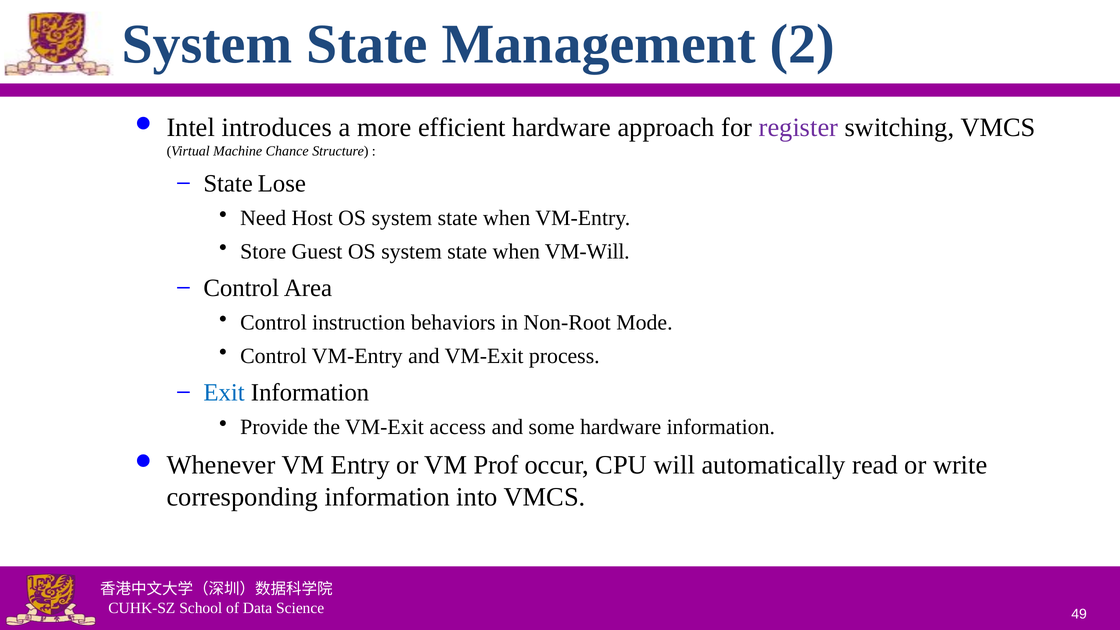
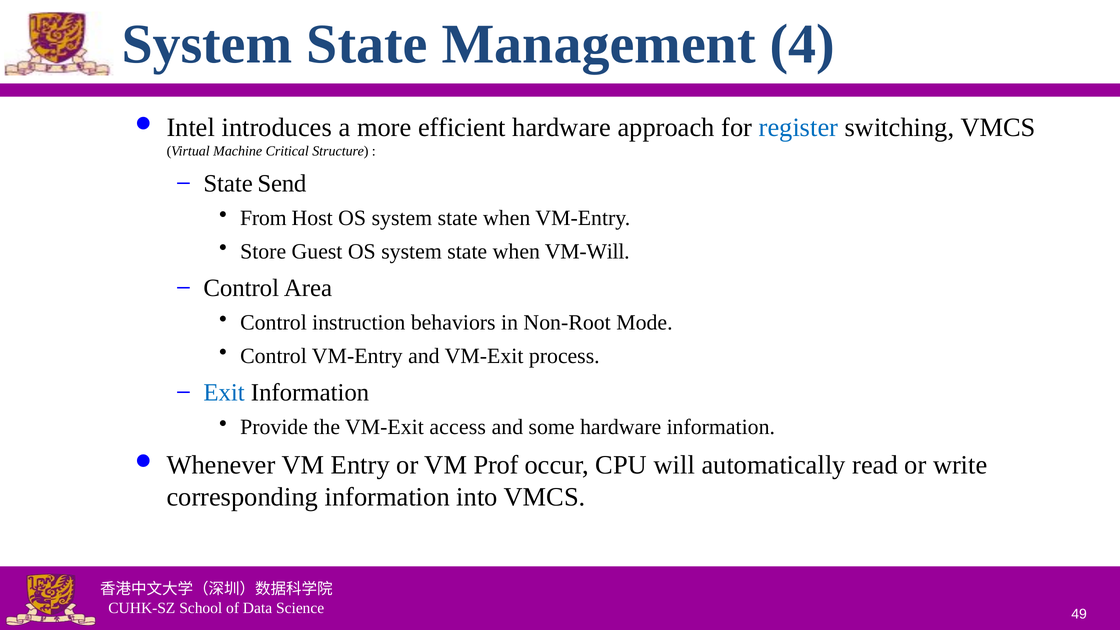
2: 2 -> 4 (802, 44)
register colour: purple -> blue (798, 128)
Chance: Chance -> Critical (287, 151)
Lose: Lose -> Send (282, 183)
Need: Need -> From (263, 218)
